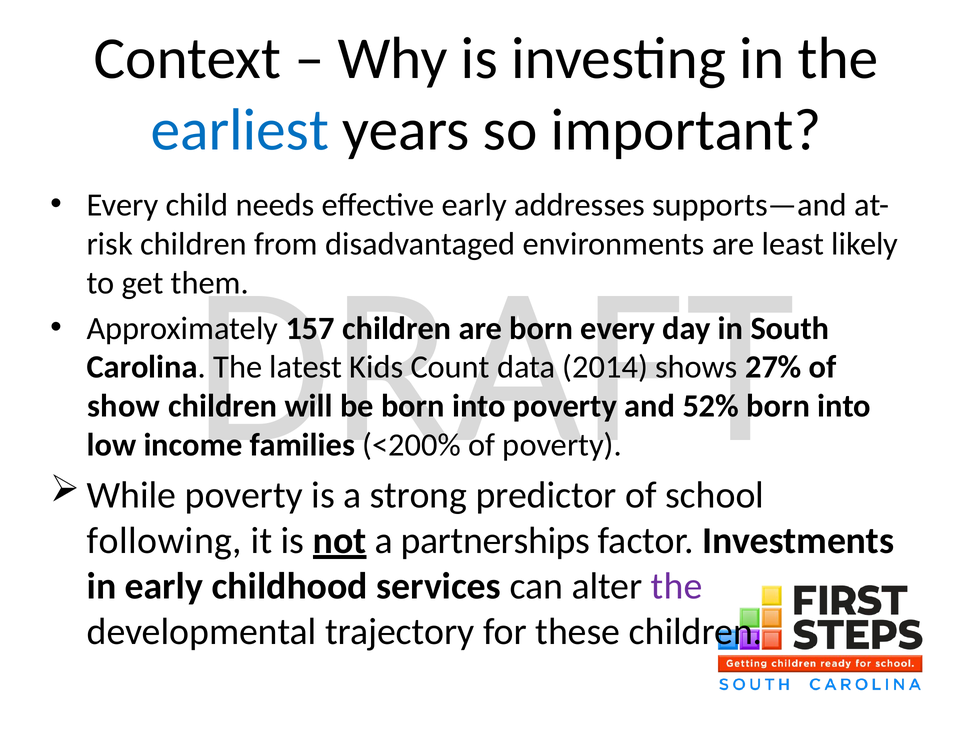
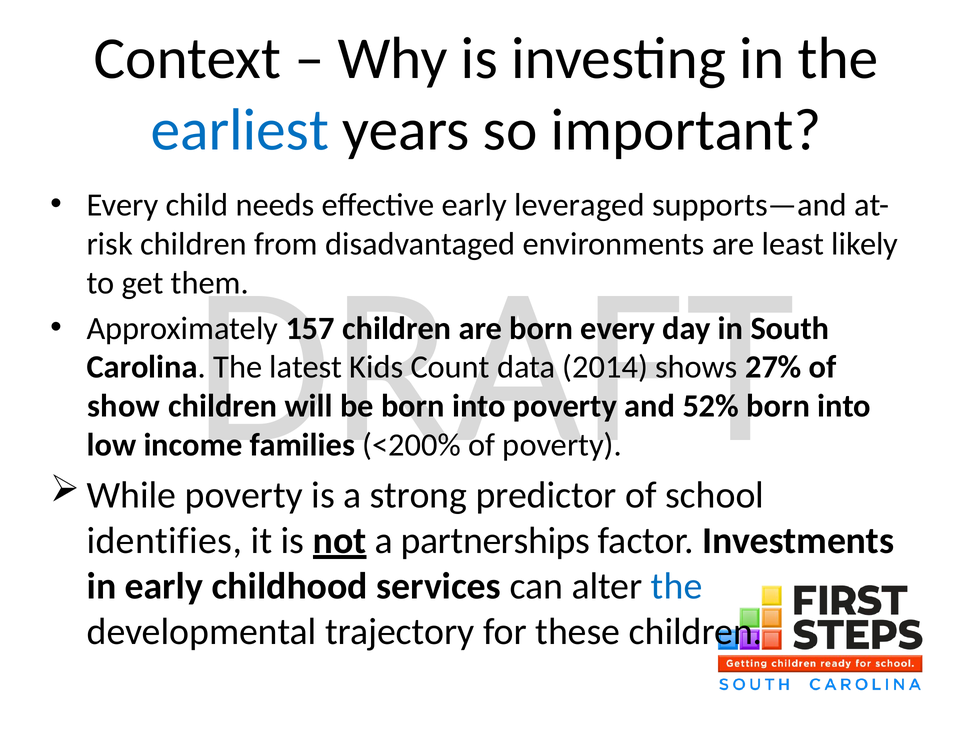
addresses: addresses -> leveraged (579, 205)
following: following -> identifies (164, 541)
the colour: purple -> blue (677, 586)
